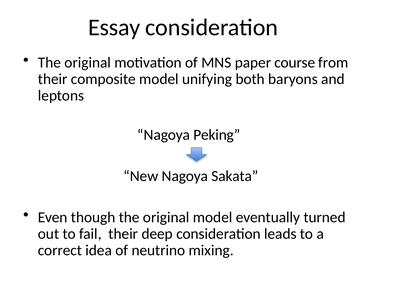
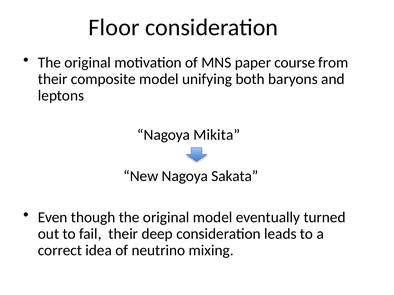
Essay: Essay -> Floor (114, 27)
Peking: Peking -> Mikita (217, 135)
